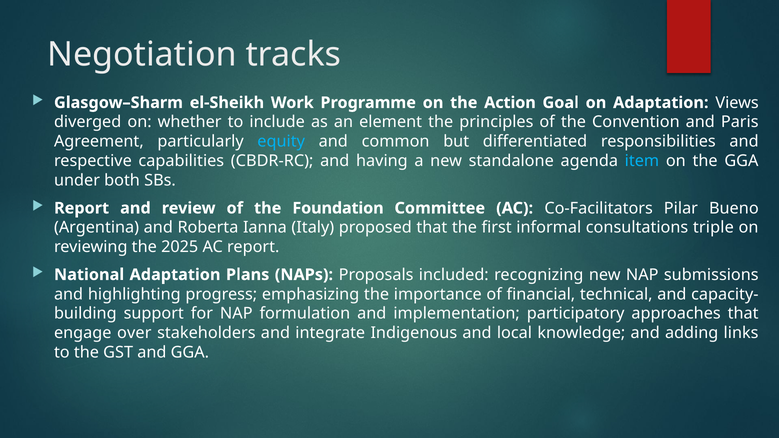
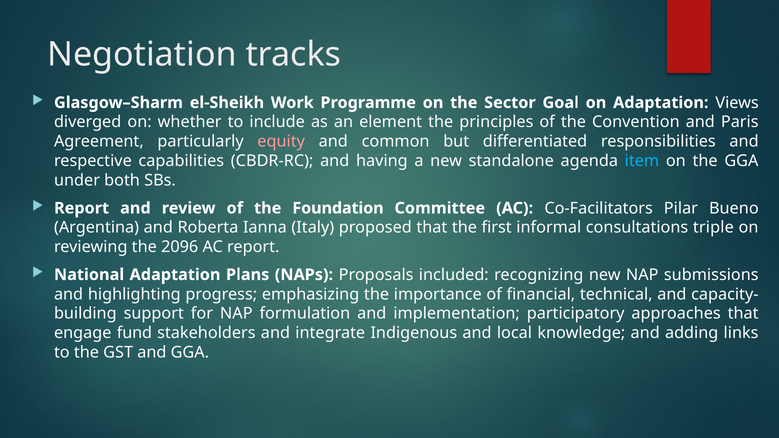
Action: Action -> Sector (510, 103)
equity colour: light blue -> pink (281, 142)
2025: 2025 -> 2096 (180, 247)
over: over -> fund (134, 333)
